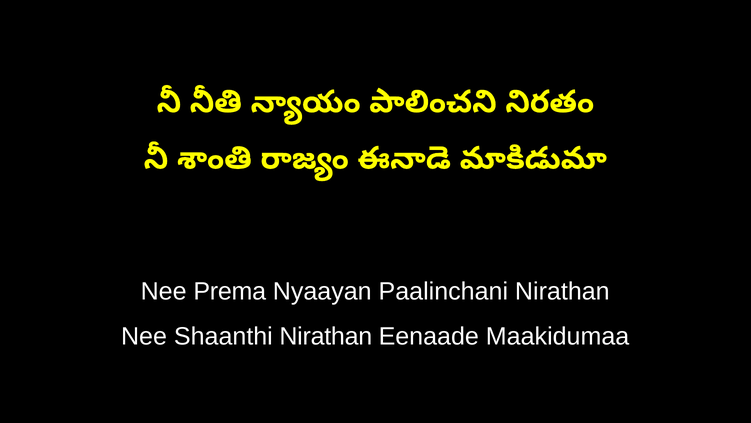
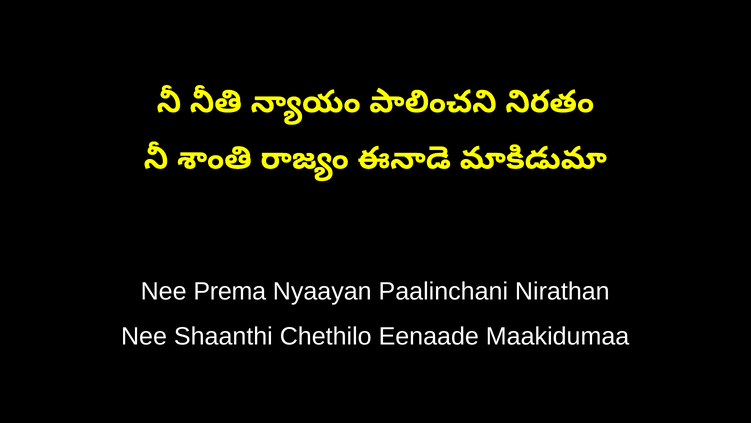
Shaanthi Nirathan: Nirathan -> Chethilo (326, 336)
